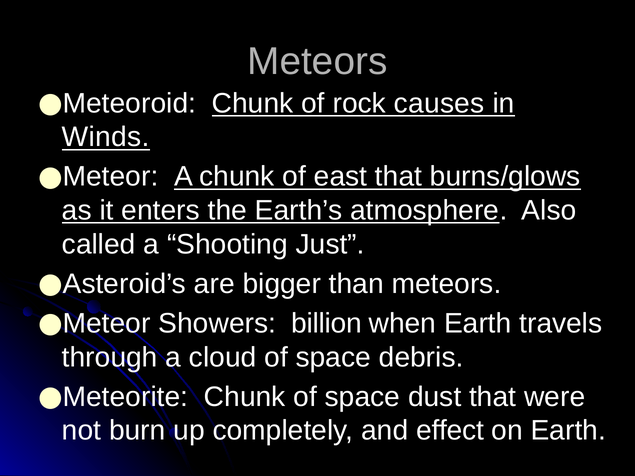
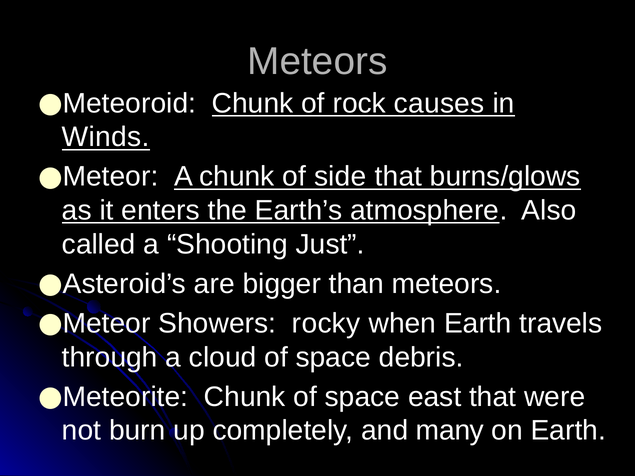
east: east -> side (340, 177)
billion: billion -> rocky (326, 324)
dust: dust -> east (435, 397)
effect: effect -> many (450, 431)
